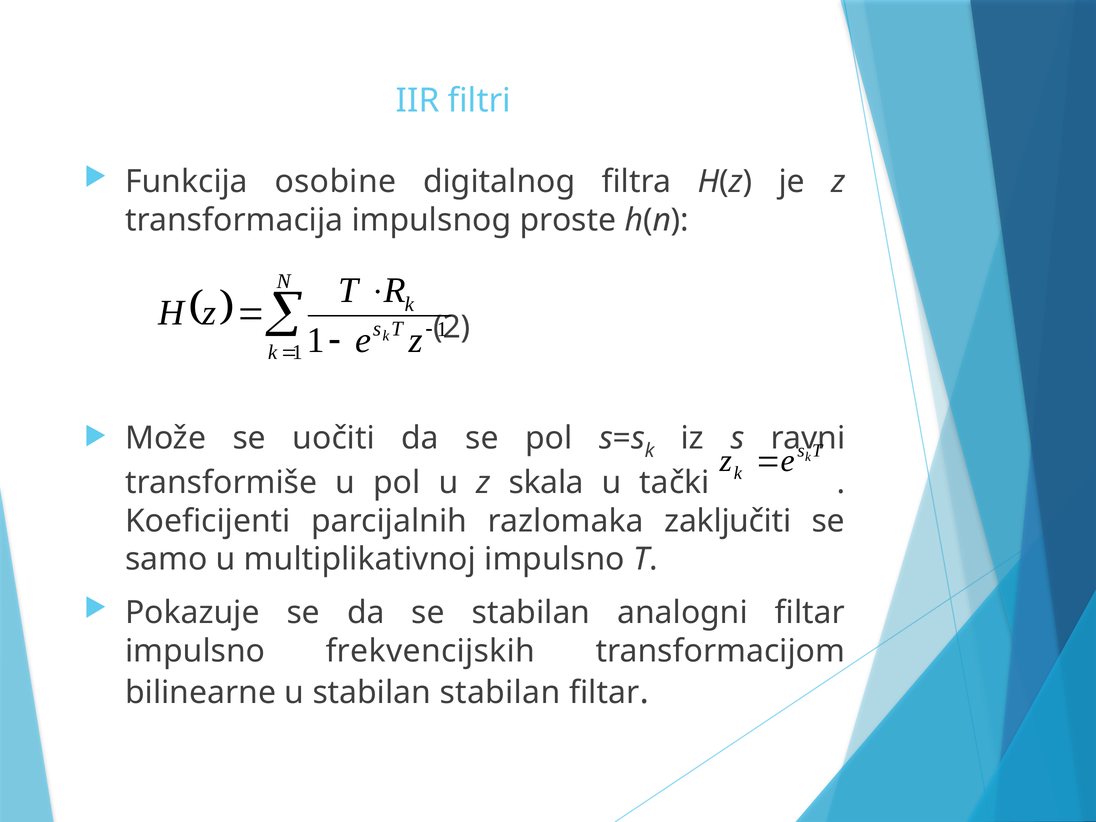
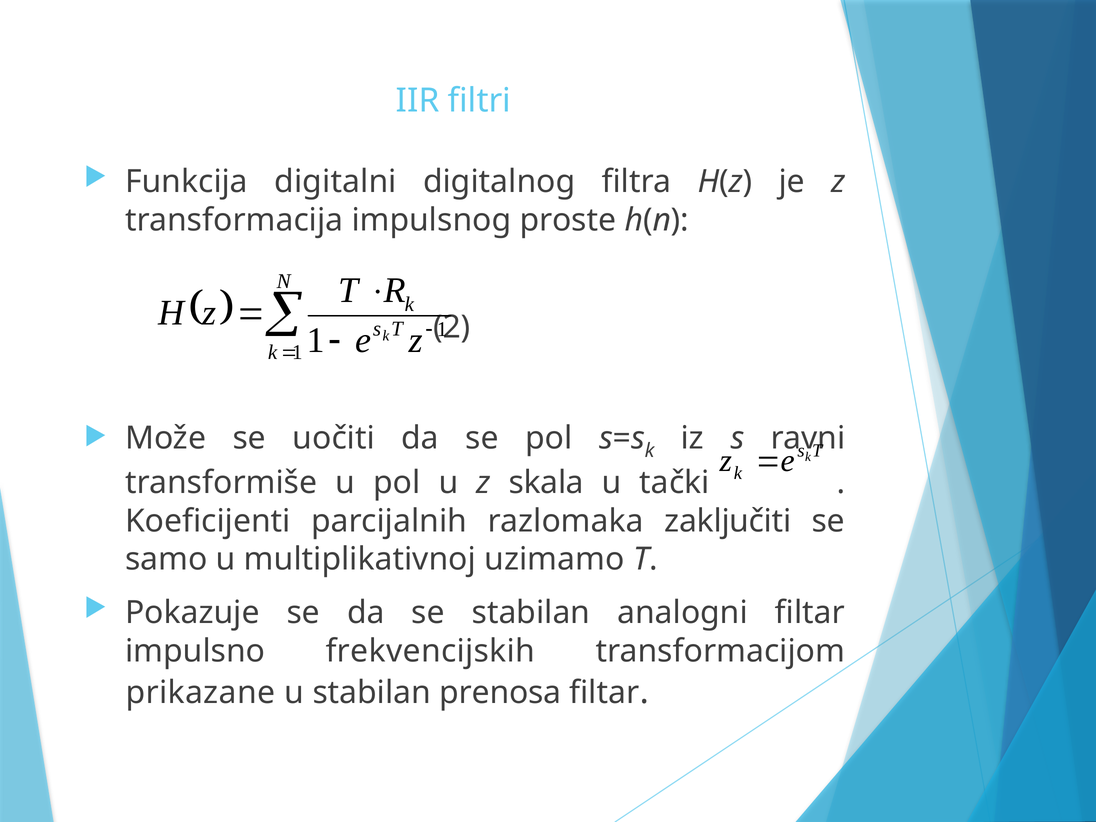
osobine: osobine -> digitalni (335, 182)
multiplikativnoj impulsno: impulsno -> uzimamo (554, 559)
bilinearne: bilinearne -> prikazane (200, 693)
stabilan stabilan: stabilan -> prenosa (500, 693)
